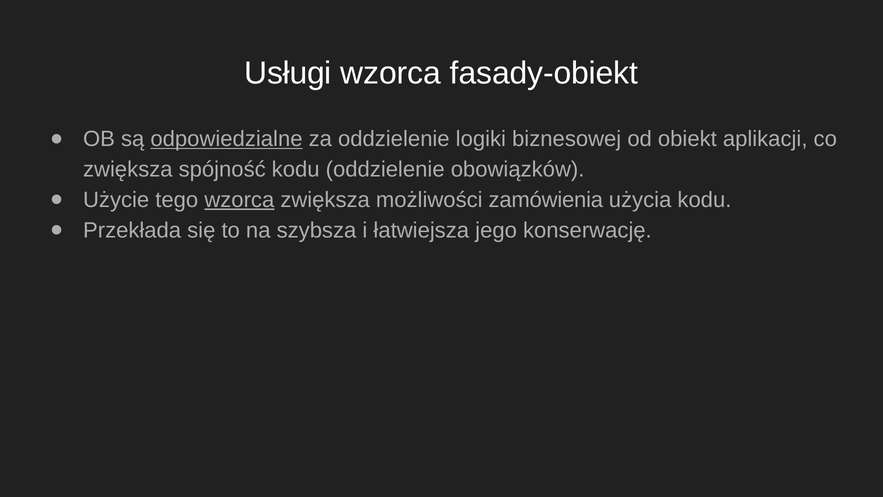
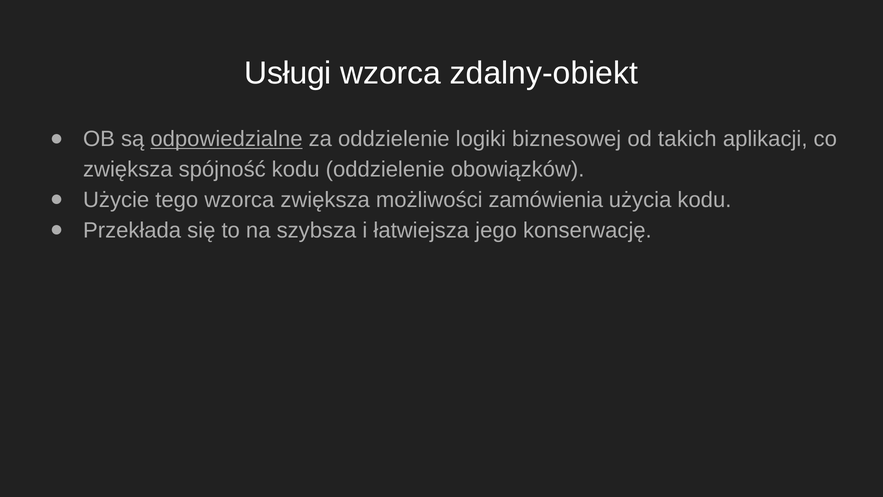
fasady-obiekt: fasady-obiekt -> zdalny-obiekt (544, 73)
obiekt: obiekt -> takich (687, 139)
wzorca underline: present -> none (239, 200)
